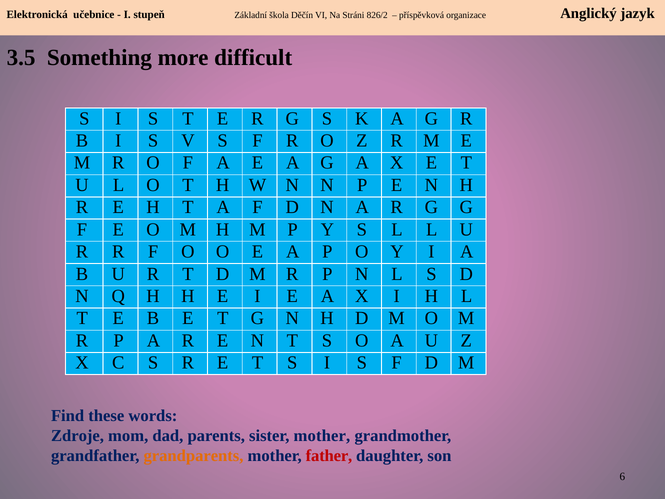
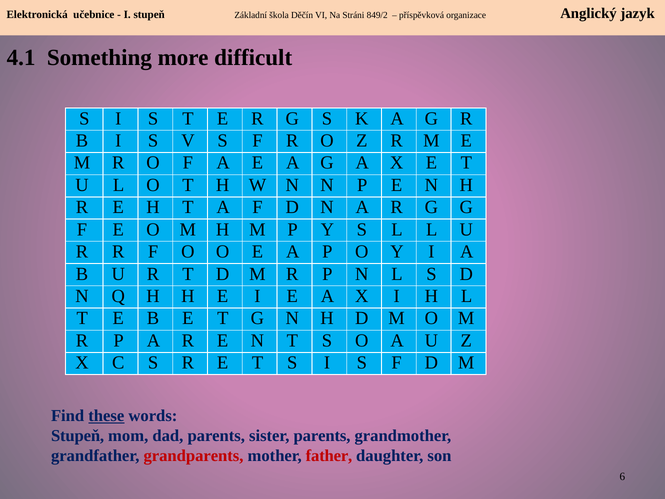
826/2: 826/2 -> 849/2 (377, 15)
3.5: 3.5 -> 4.1 (21, 58)
these underline: none -> present (106, 416)
Zdroje: Zdroje -> Stupeň (78, 436)
sister mother: mother -> parents (322, 436)
grandparents colour: orange -> red (194, 456)
